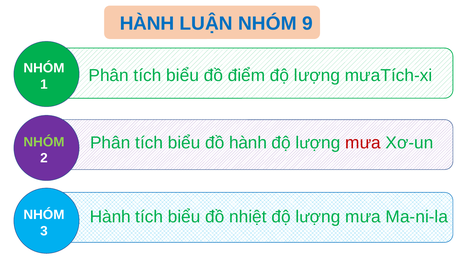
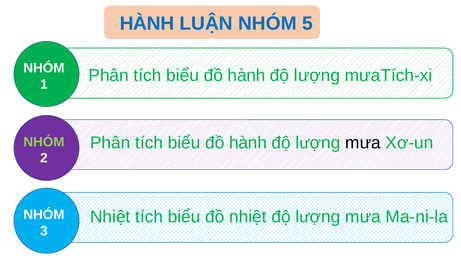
9: 9 -> 5 (307, 24)
điểm: điểm -> hành (247, 76)
mưa colour: red -> black (363, 143)
Hành: Hành -> Nhiệt (110, 217)
